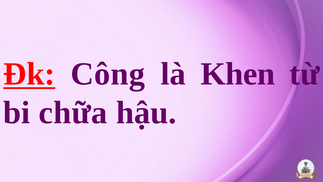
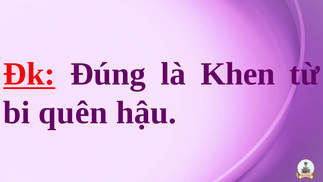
Công: Công -> Đúng (108, 74)
chữa: chữa -> quên (73, 112)
